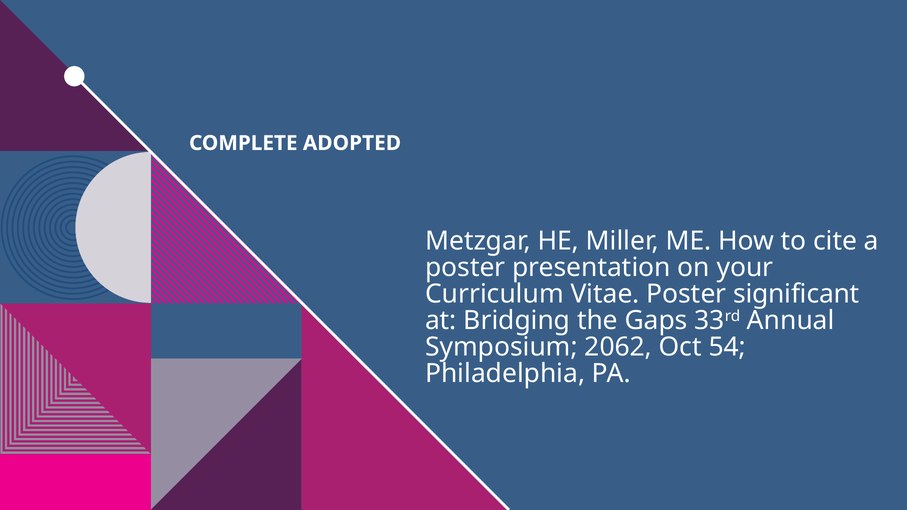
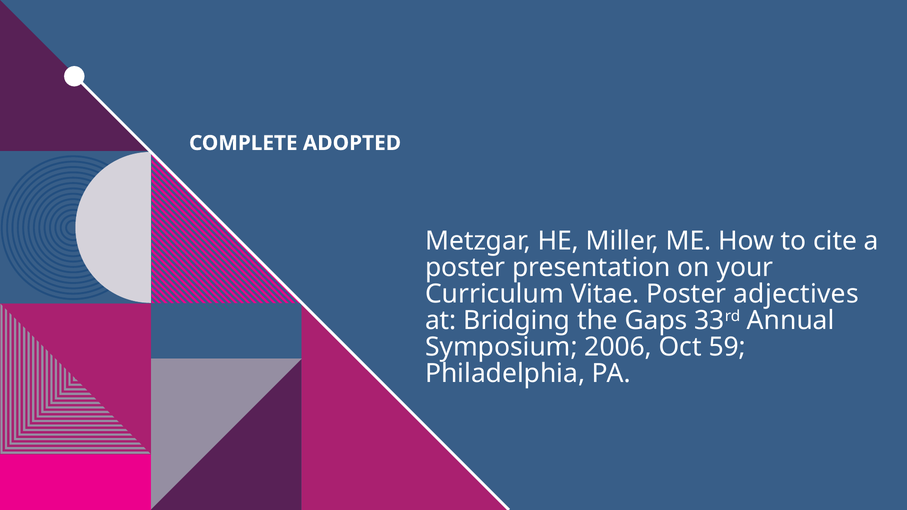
significant: significant -> adjectives (796, 294)
2062: 2062 -> 2006 (618, 347)
54: 54 -> 59 (727, 347)
